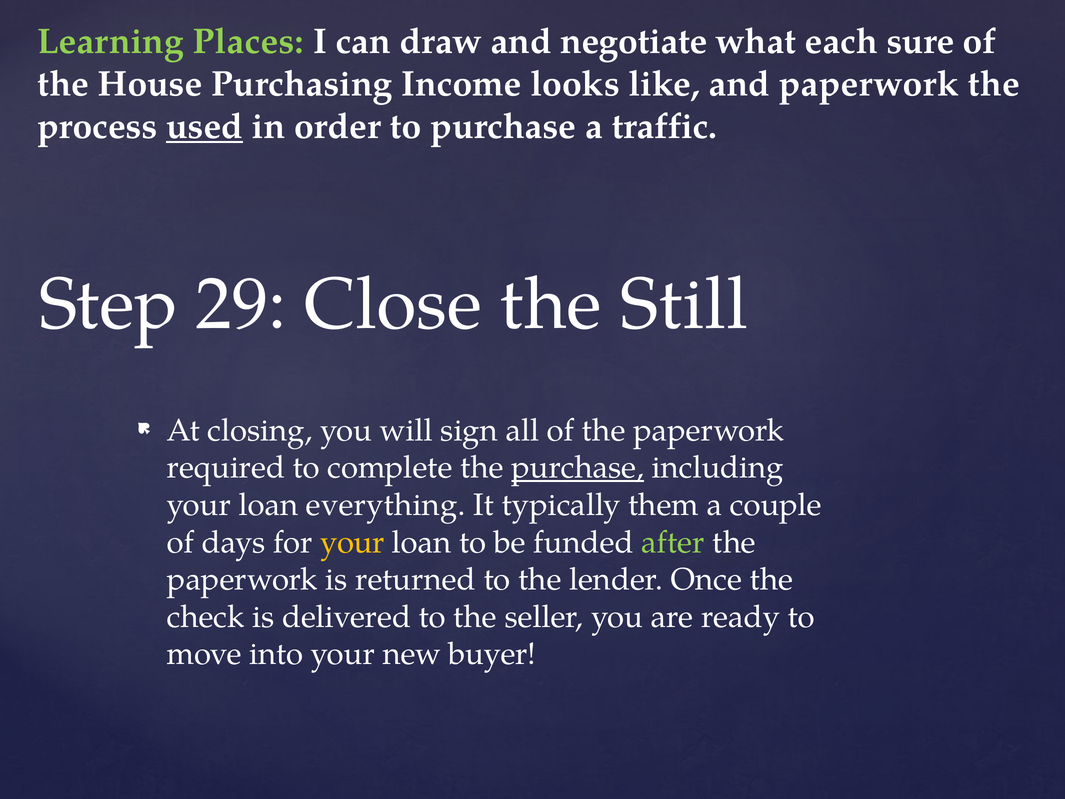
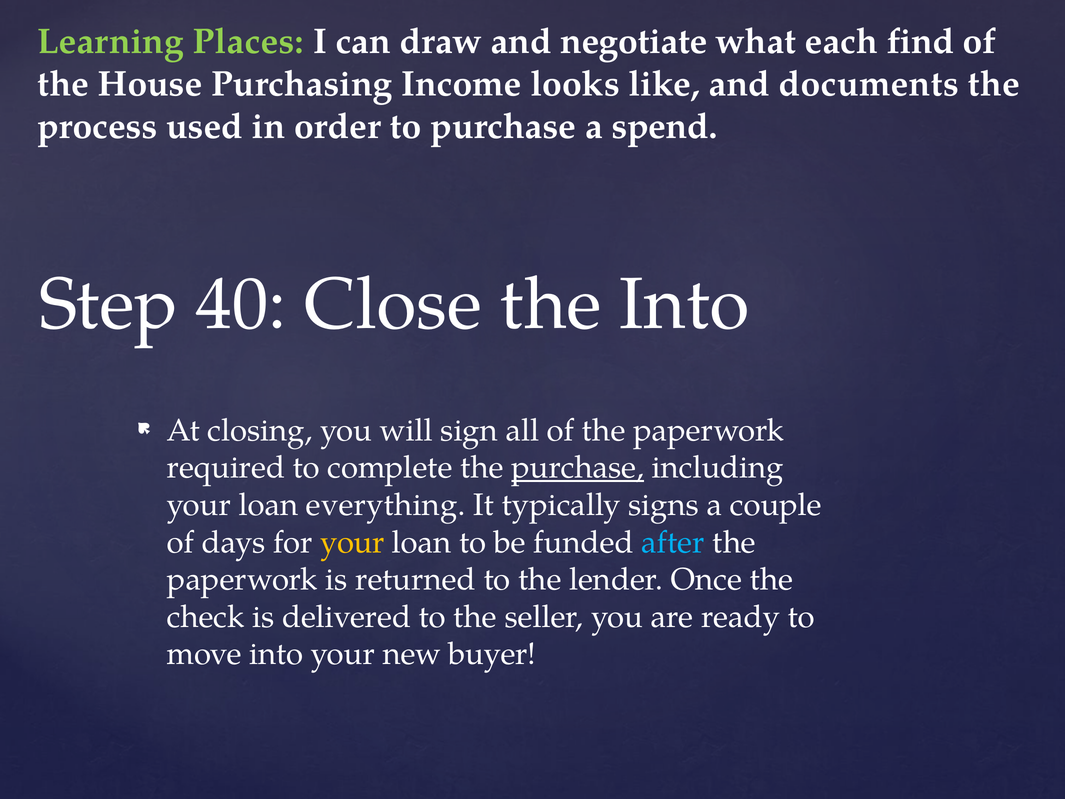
sure: sure -> find (920, 41)
and paperwork: paperwork -> documents (869, 84)
used underline: present -> none (205, 127)
traffic: traffic -> spend (665, 127)
29: 29 -> 40 (241, 304)
the Still: Still -> Into (684, 304)
them: them -> signs (664, 505)
after colour: light green -> light blue (673, 542)
